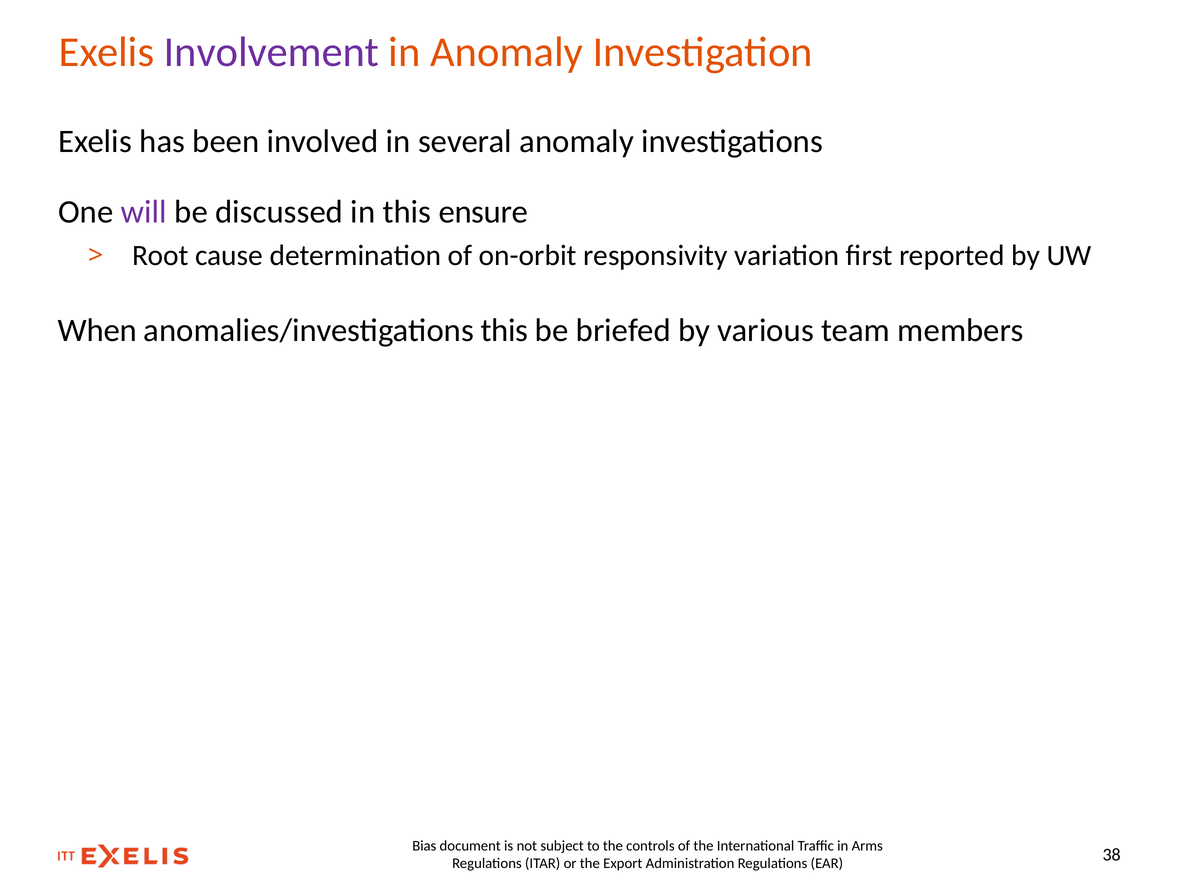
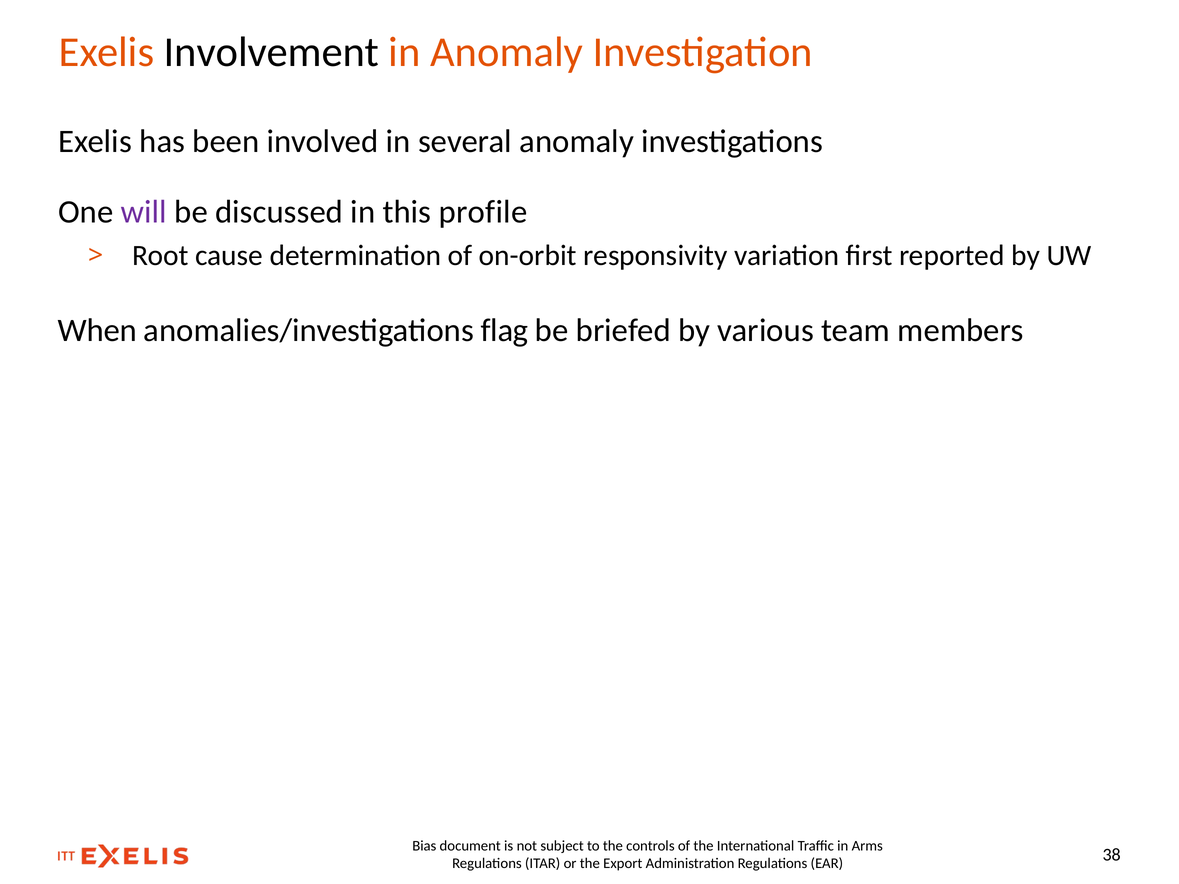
Involvement colour: purple -> black (271, 52)
ensure: ensure -> profile (483, 212)
anomalies/investigations this: this -> flag (505, 331)
